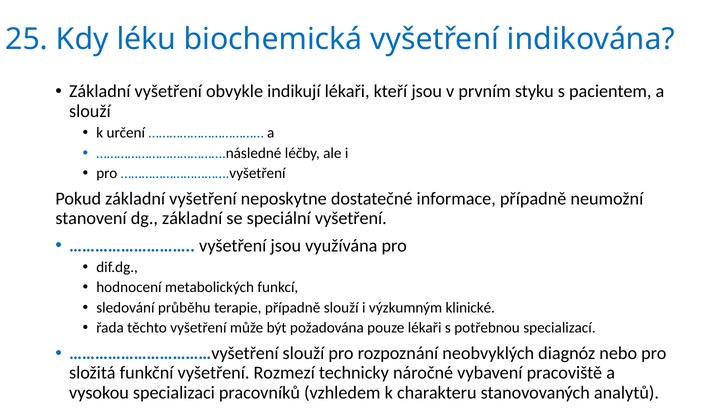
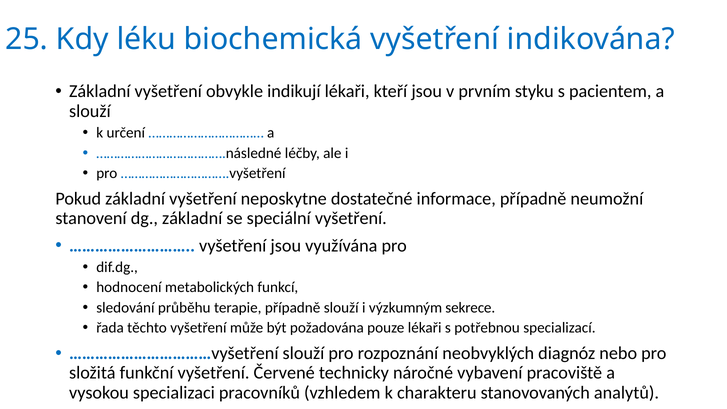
klinické: klinické -> sekrece (470, 308)
Rozmezí: Rozmezí -> Červené (284, 373)
